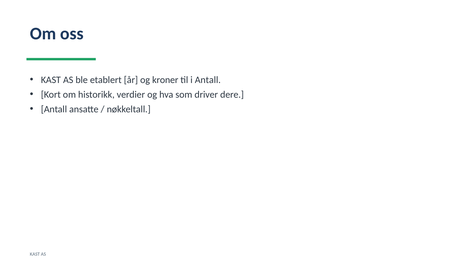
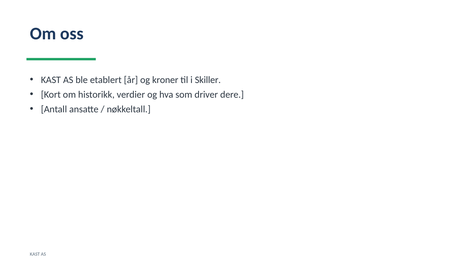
i Antall: Antall -> Skiller (208, 80)
